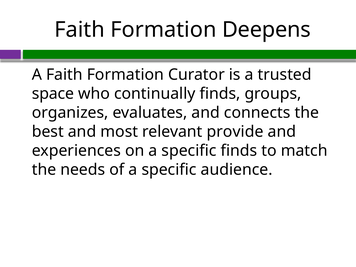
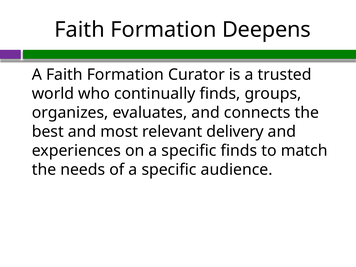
space: space -> world (53, 94)
provide: provide -> delivery (235, 132)
